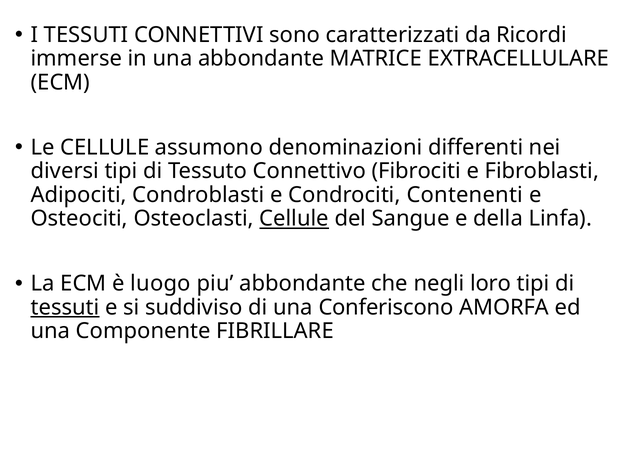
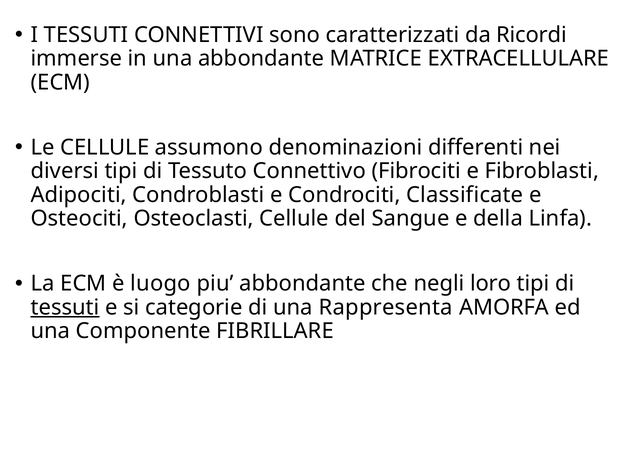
Contenenti: Contenenti -> Classificate (465, 195)
Cellule underline: present -> none (294, 219)
suddiviso: suddiviso -> categorie (194, 307)
Conferiscono: Conferiscono -> Rappresenta (386, 307)
